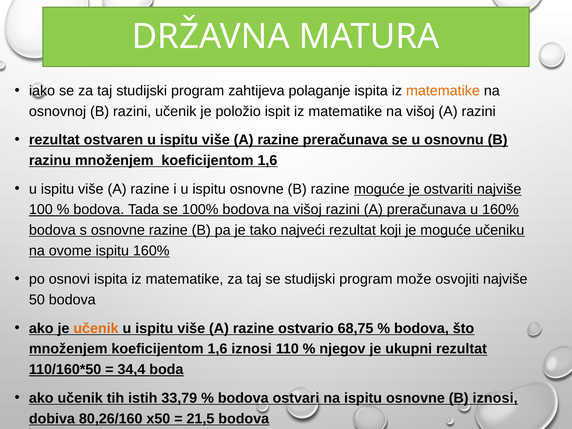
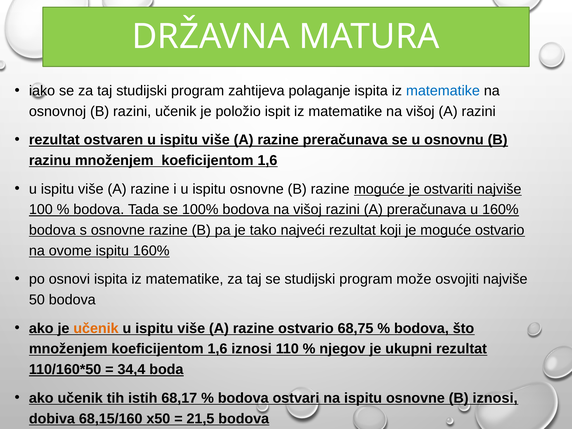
matematike colour: orange -> blue (443, 91)
moguće učeniku: učeniku -> ostvario (500, 230)
33,79: 33,79 -> 68,17 (179, 398)
80,26/160: 80,26/160 -> 68,15/160 (111, 419)
